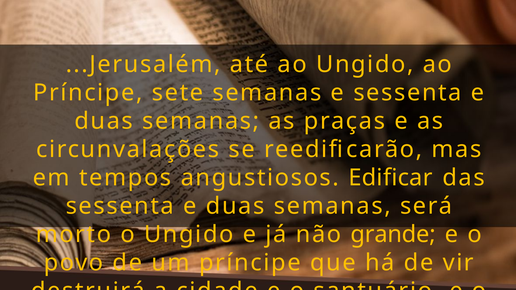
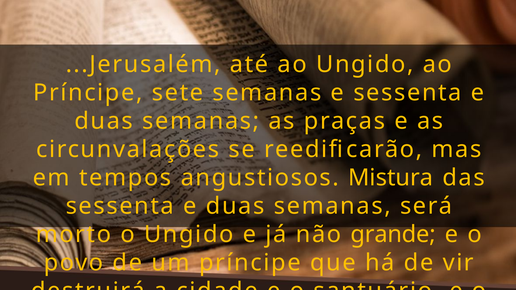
Edificar: Edificar -> Mistura (391, 178)
